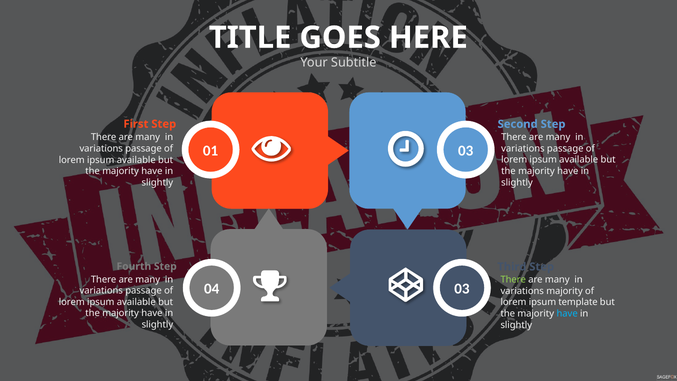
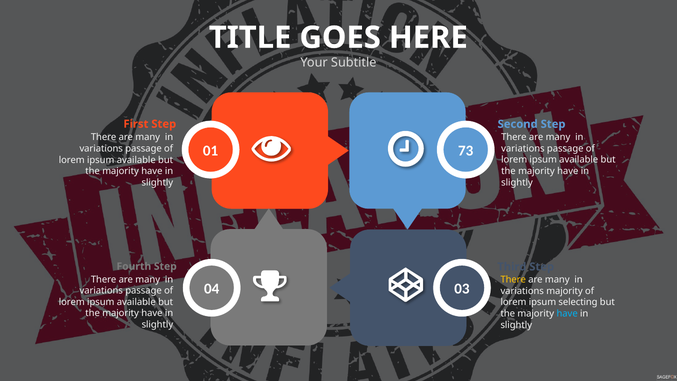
01 03: 03 -> 73 (466, 151)
There colour: light green -> yellow (513, 280)
template: template -> selecting (578, 302)
